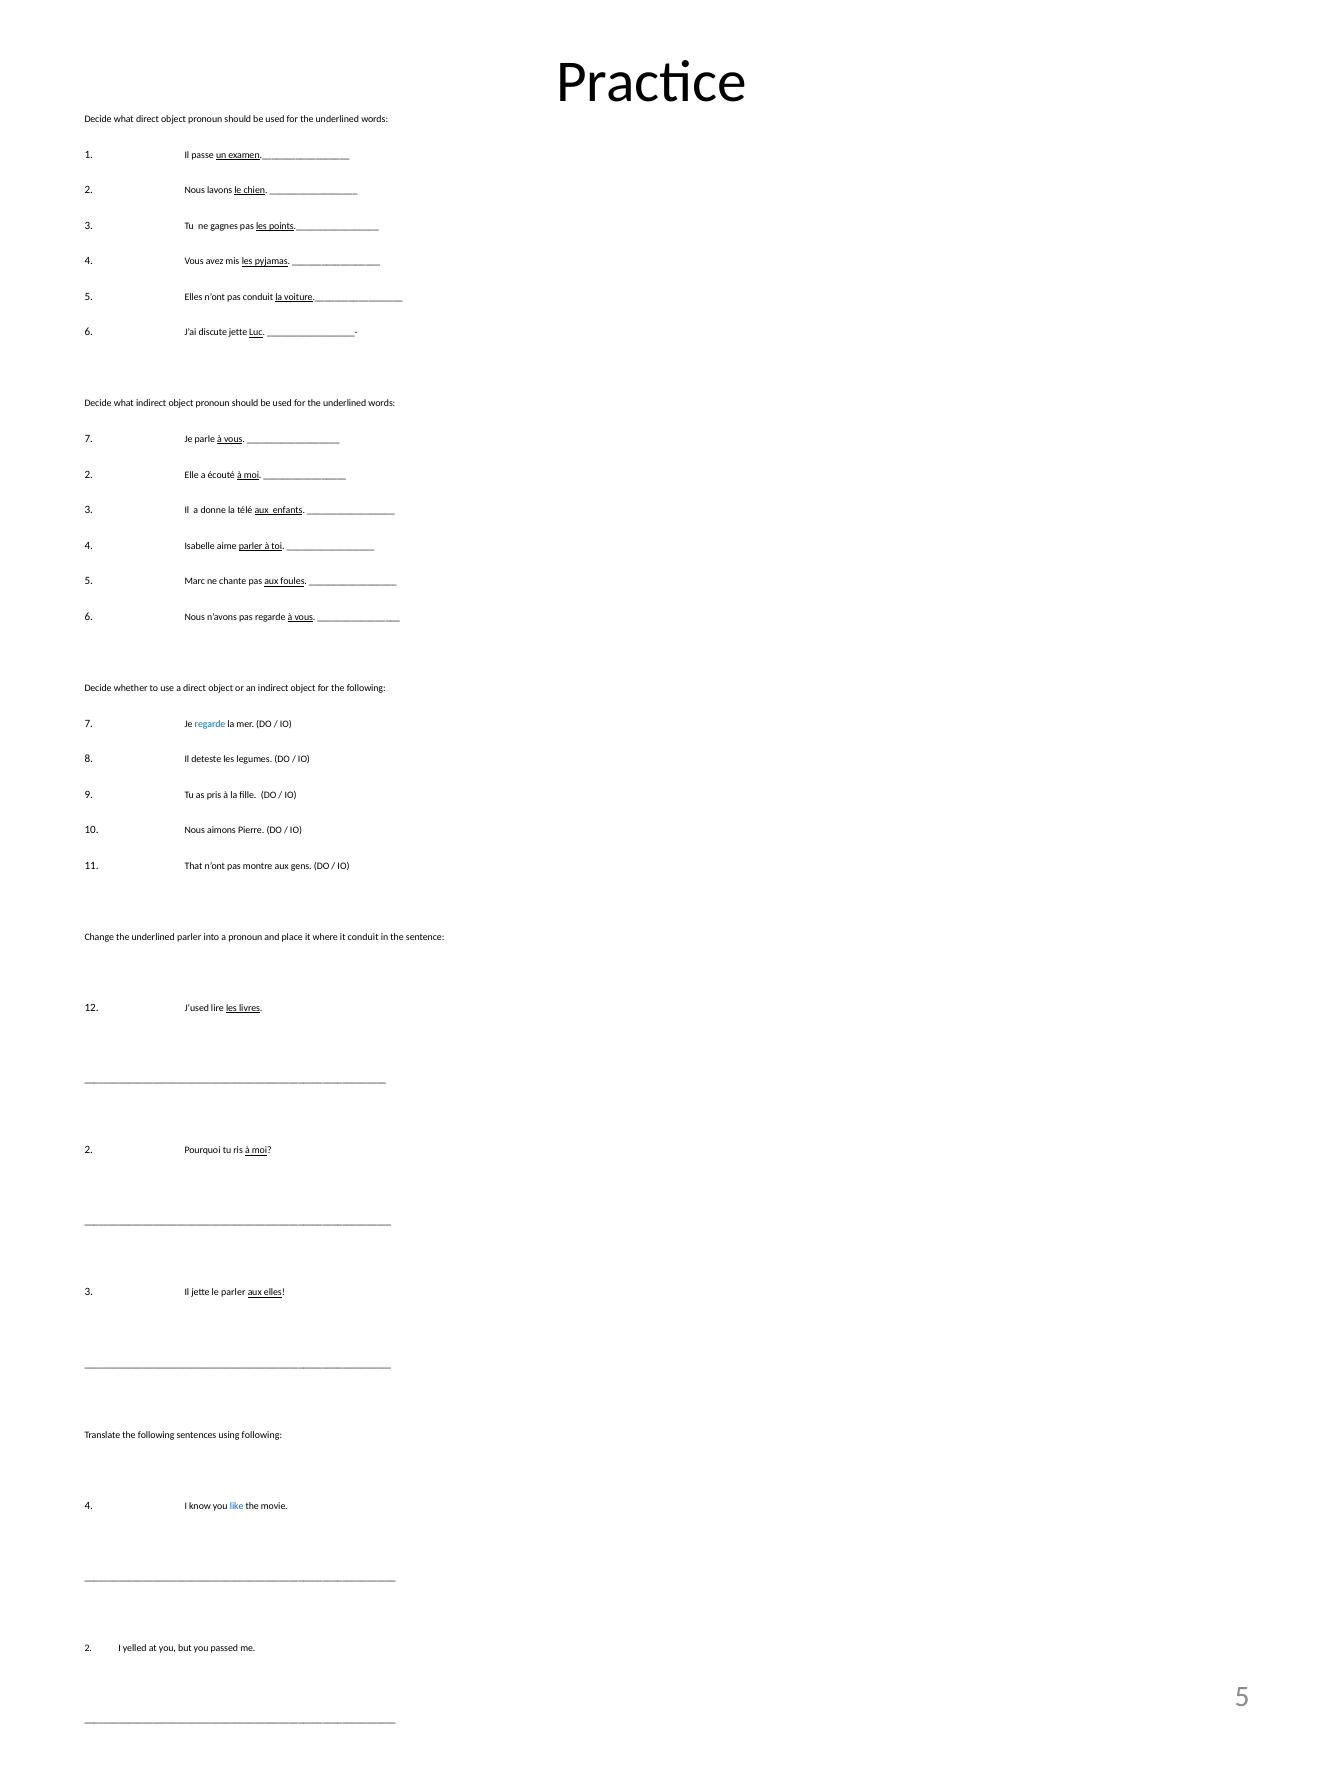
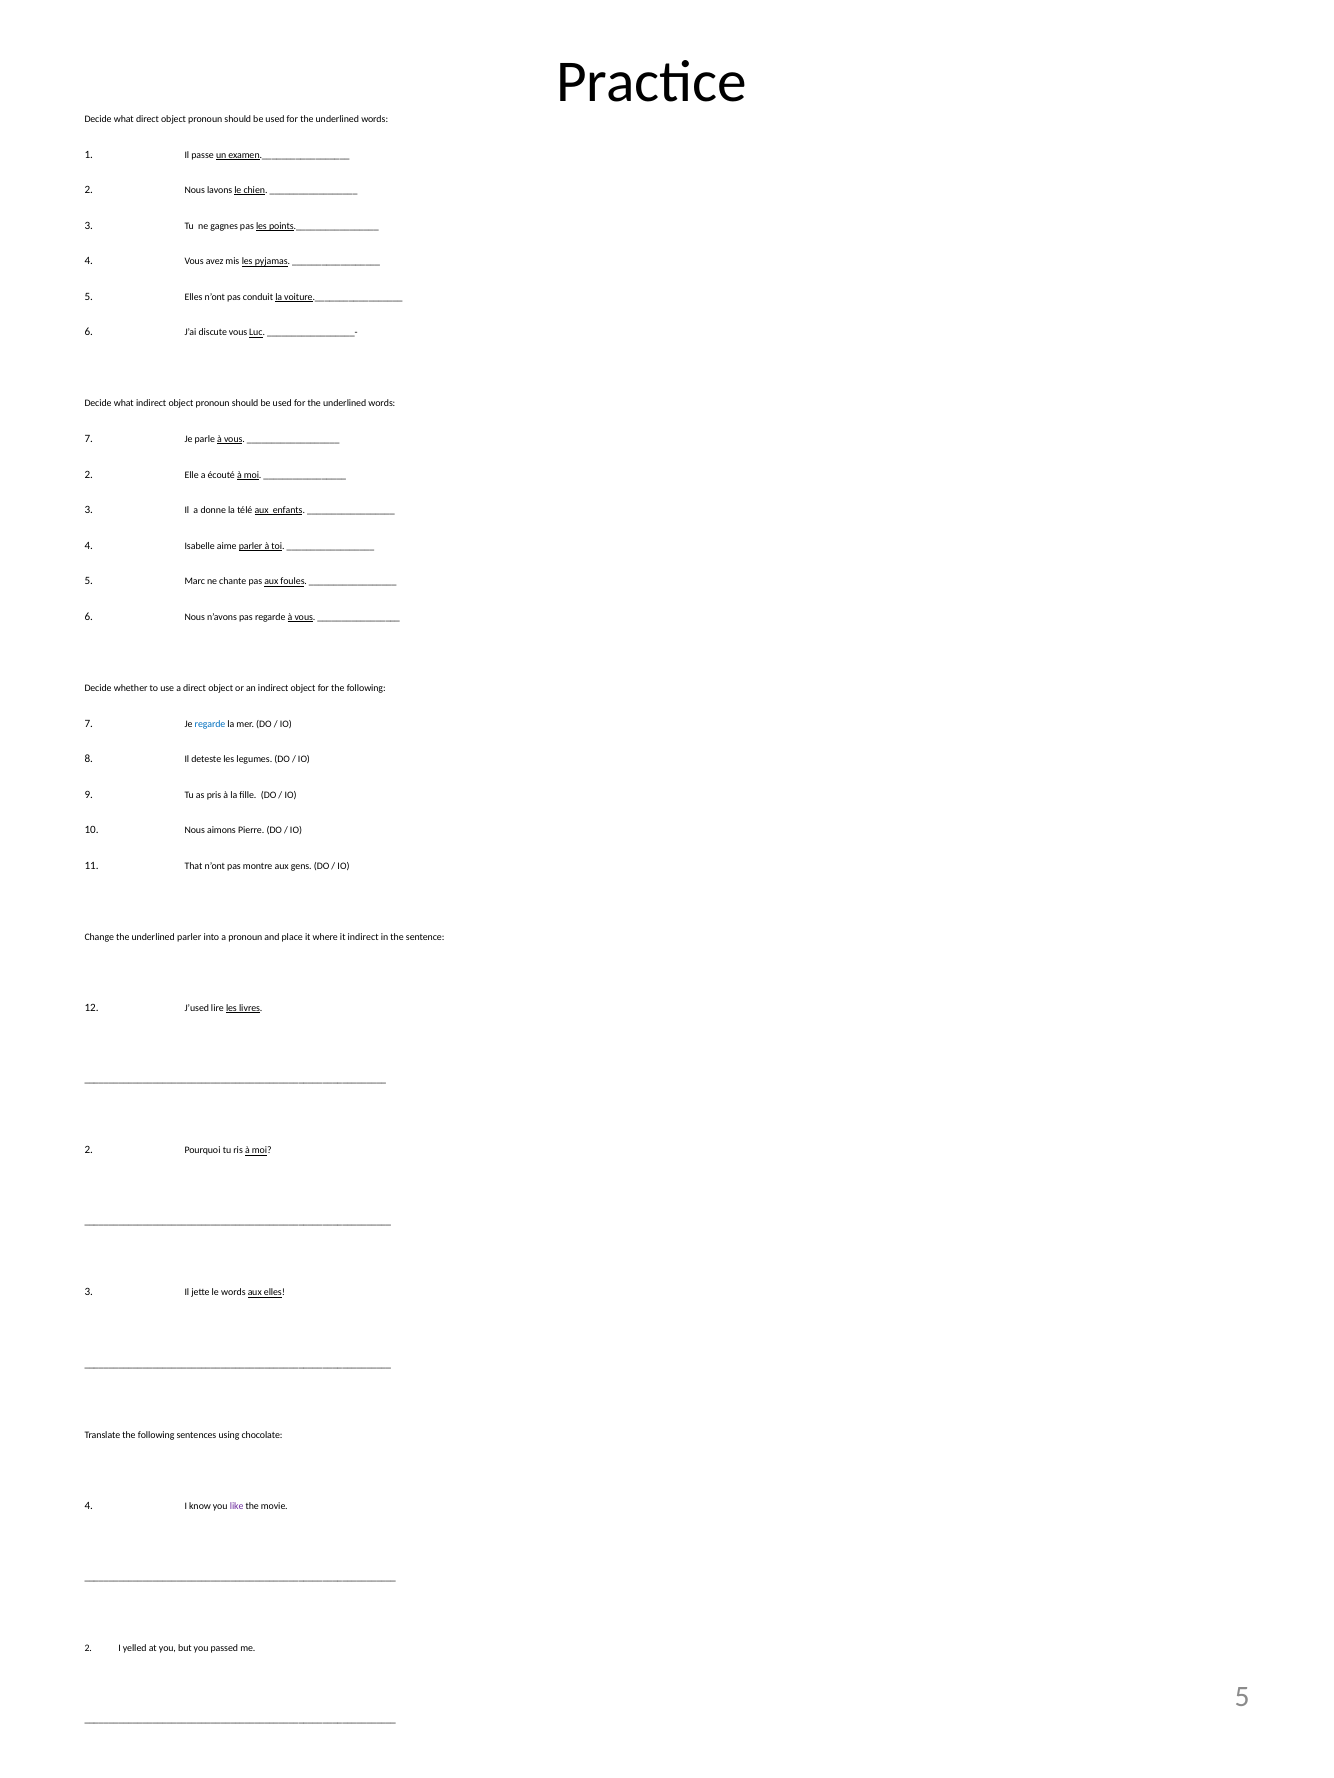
discute jette: jette -> vous (238, 333)
it conduit: conduit -> indirect (363, 937)
le parler: parler -> words (233, 1293)
using following: following -> chocolate (262, 1436)
like colour: blue -> purple (237, 1507)
